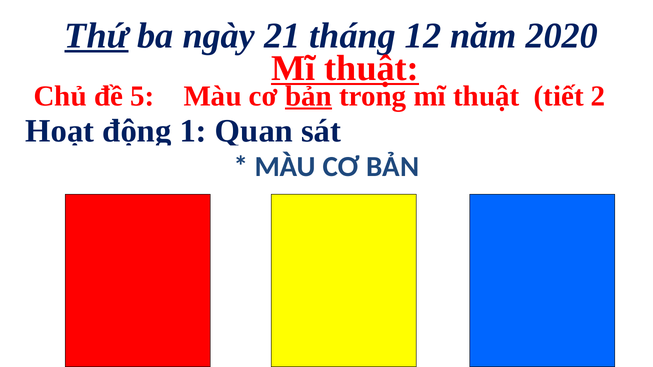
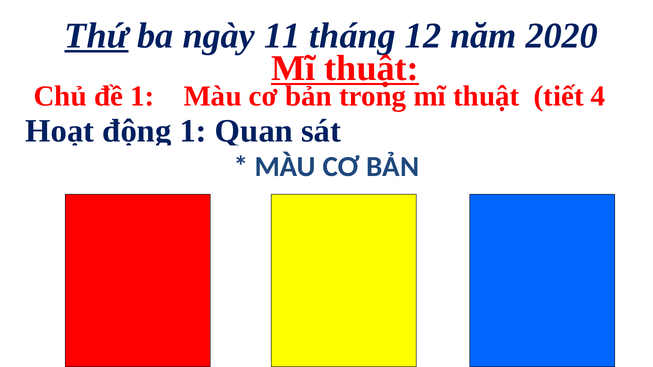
21: 21 -> 11 (282, 36)
đề 5: 5 -> 1 (142, 96)
bản underline: present -> none (309, 96)
2: 2 -> 4 (598, 96)
